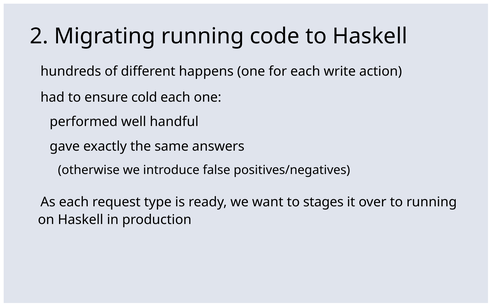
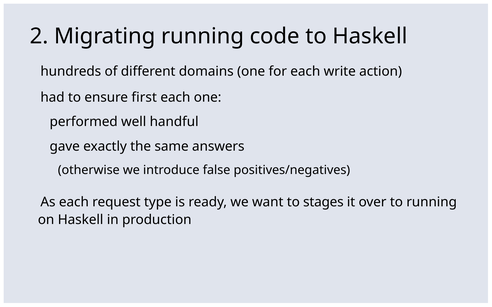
happens: happens -> domains (206, 72)
cold: cold -> first (144, 98)
